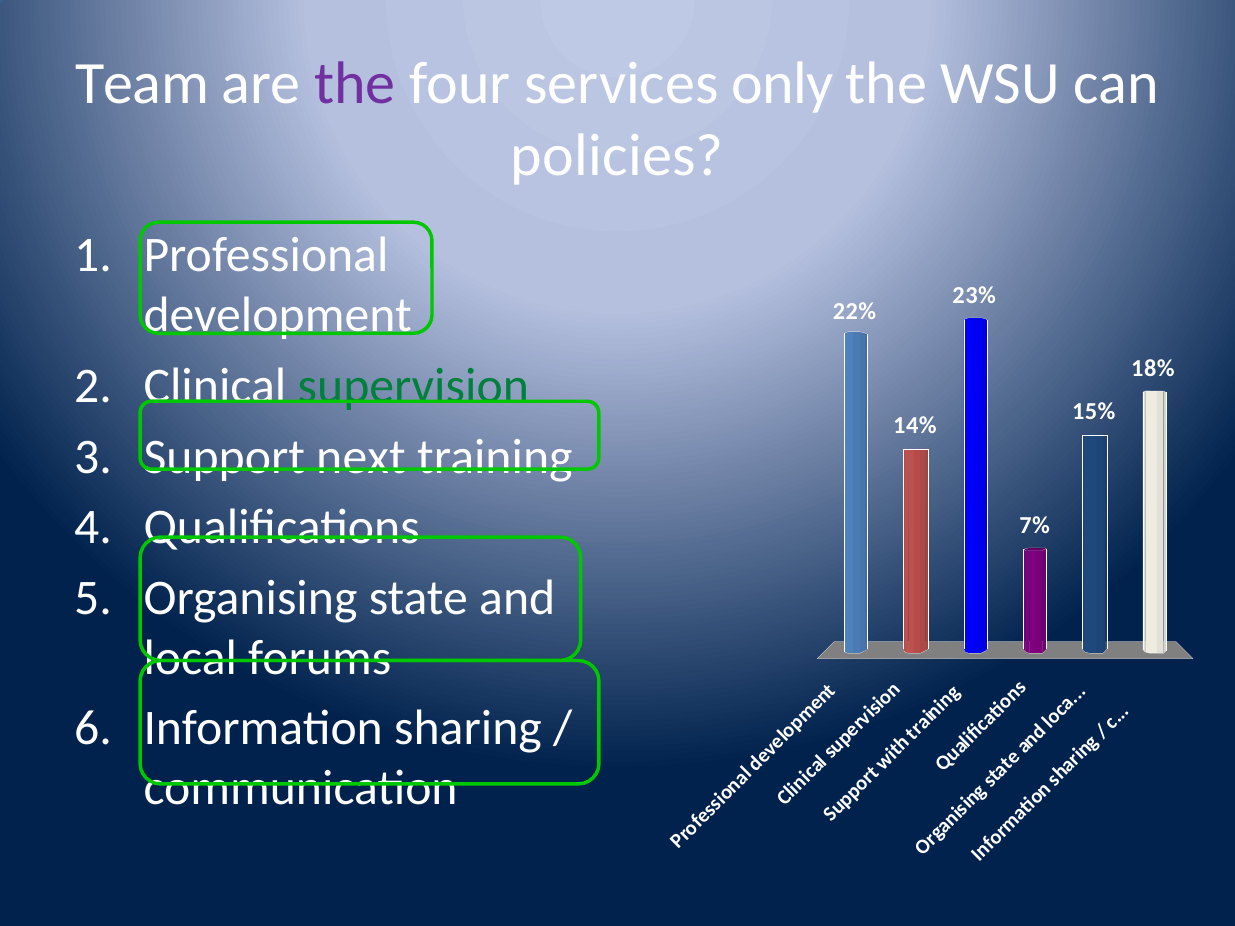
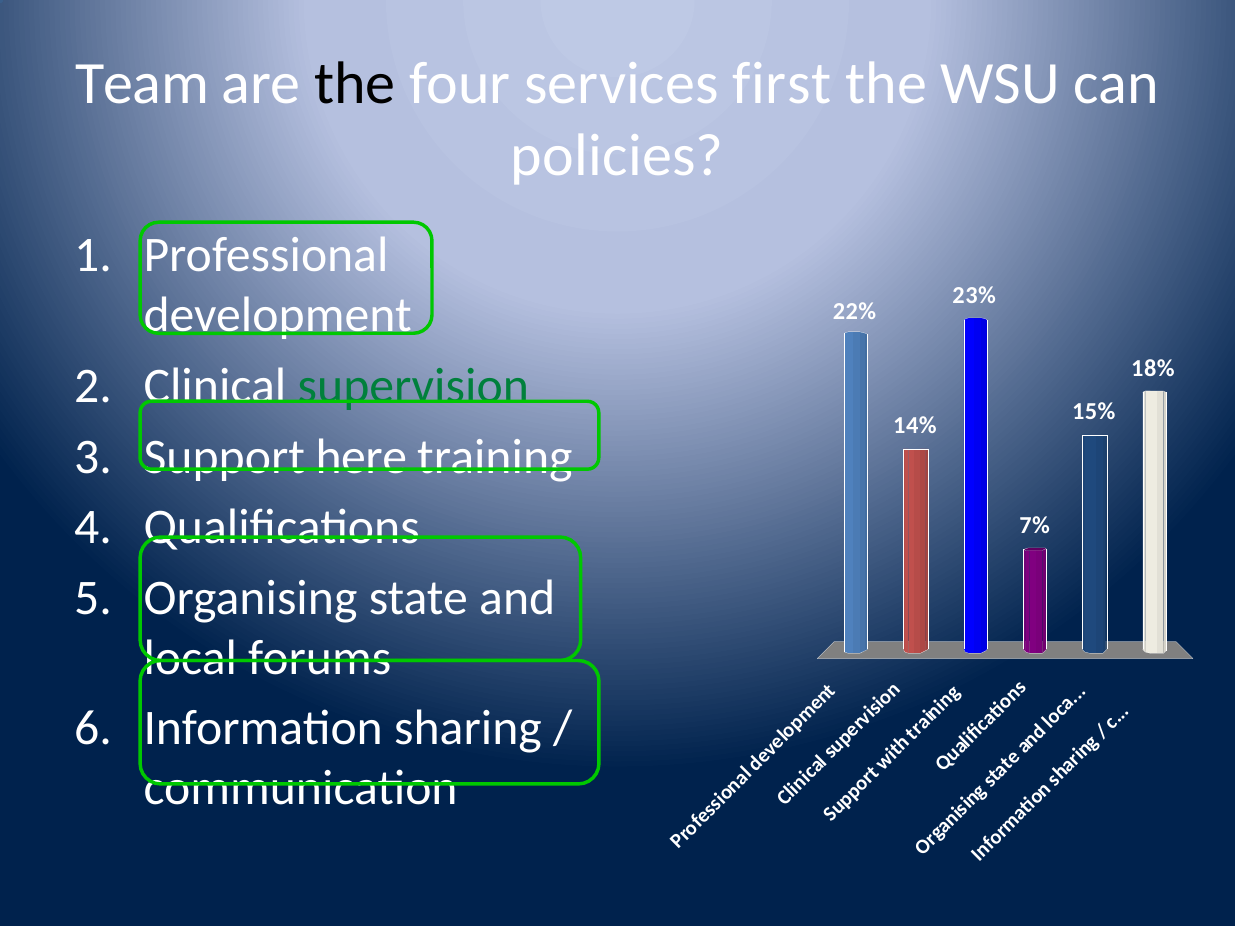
the colour: purple -> black (355, 83)
only: only -> first (782, 83)
next: next -> here (361, 457)
